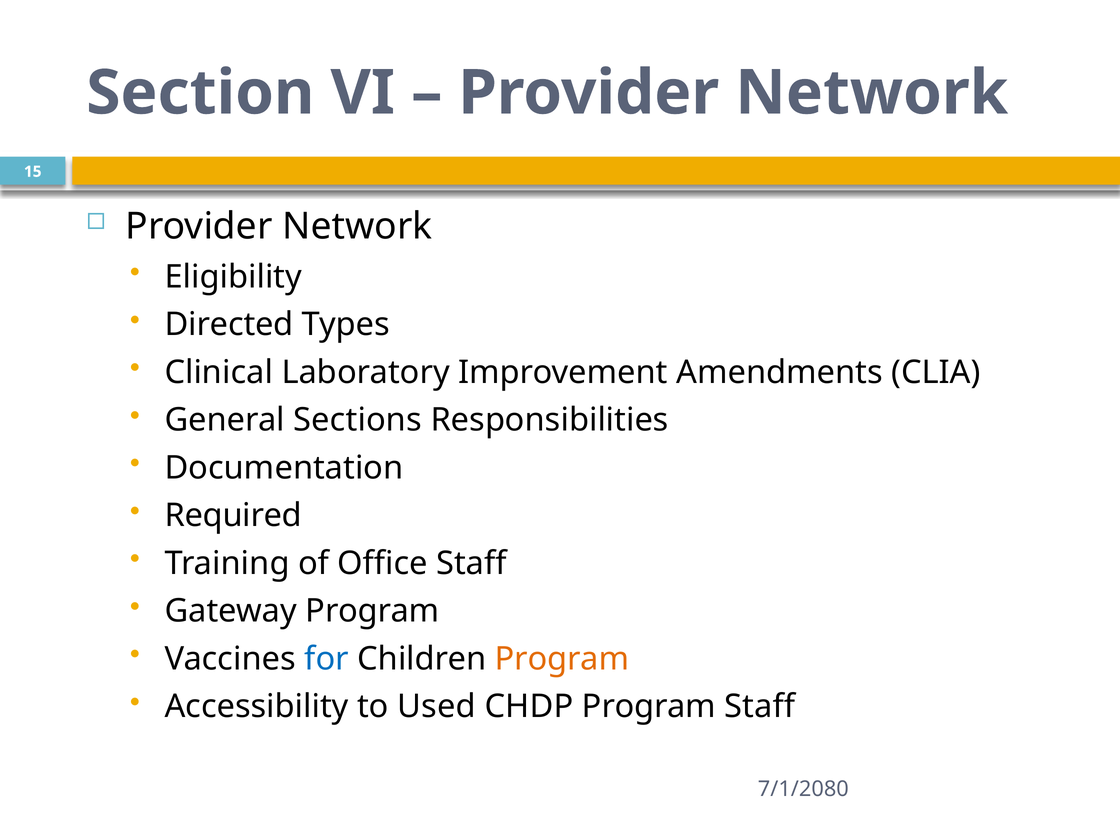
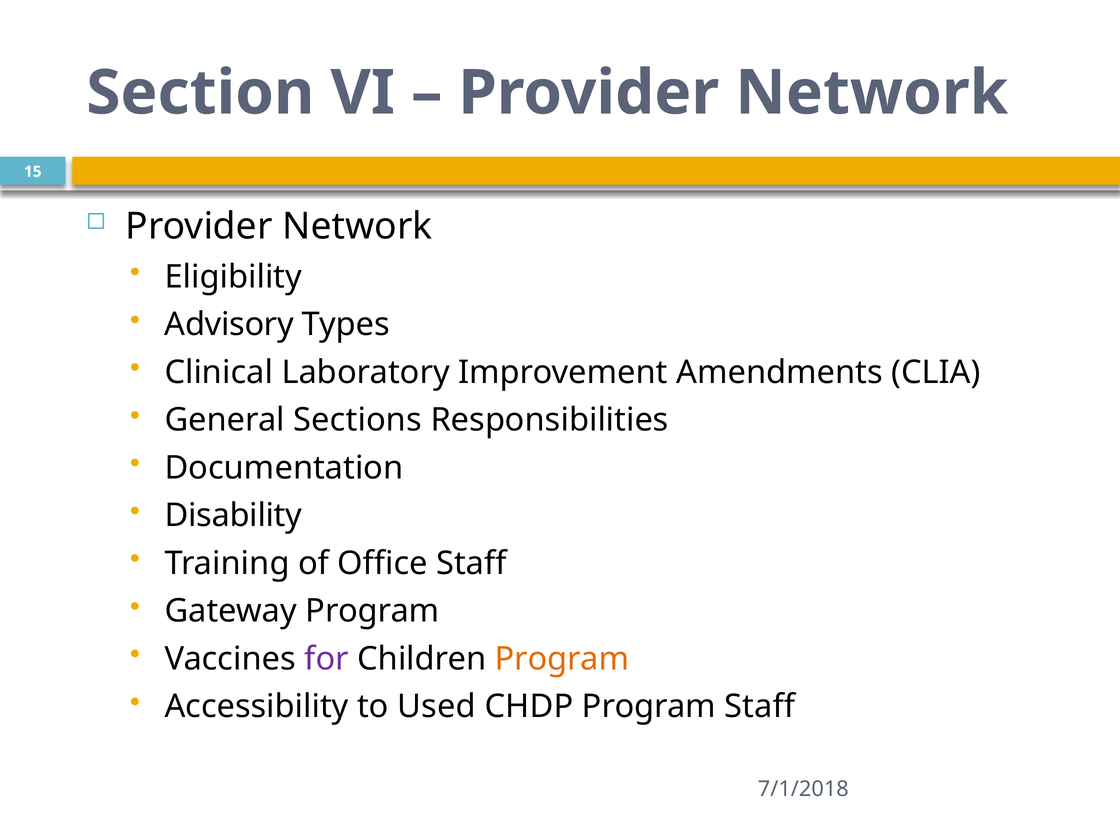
Directed: Directed -> Advisory (229, 325)
Required: Required -> Disability (233, 516)
for colour: blue -> purple (327, 659)
7/1/2080: 7/1/2080 -> 7/1/2018 (803, 789)
